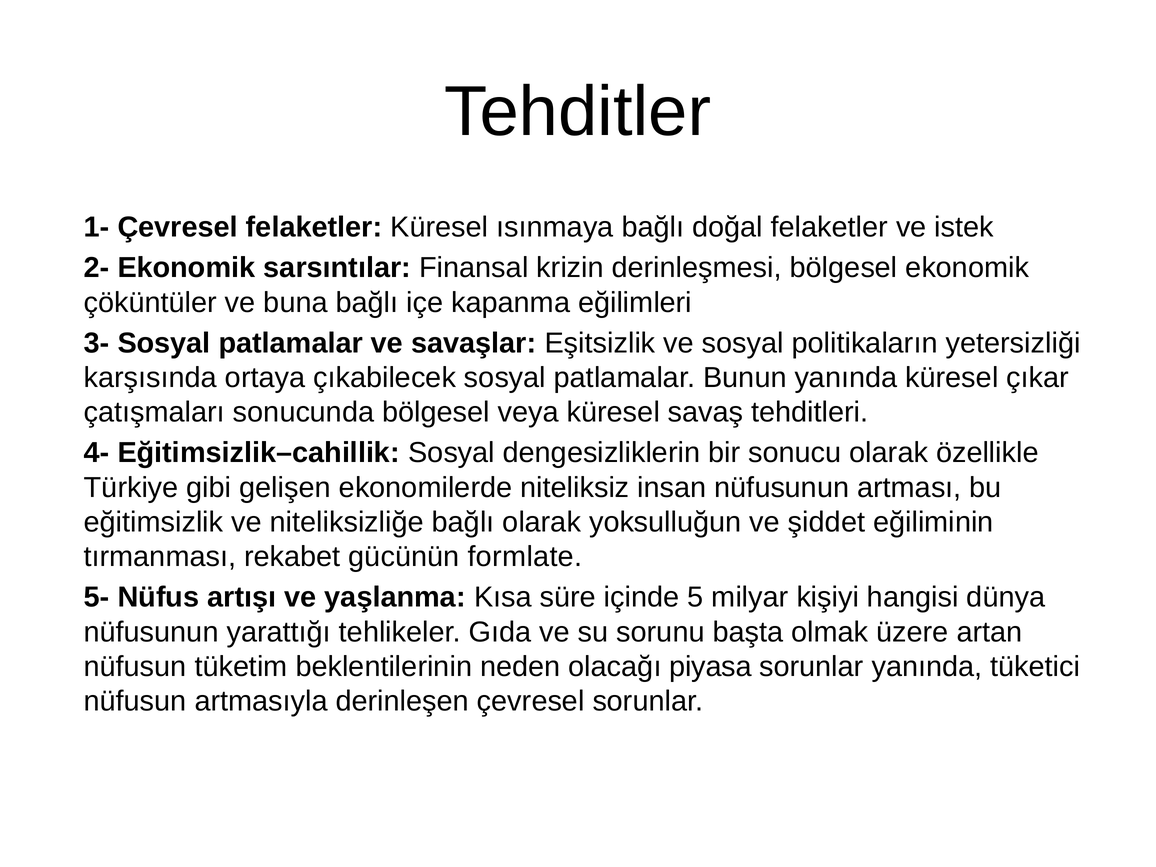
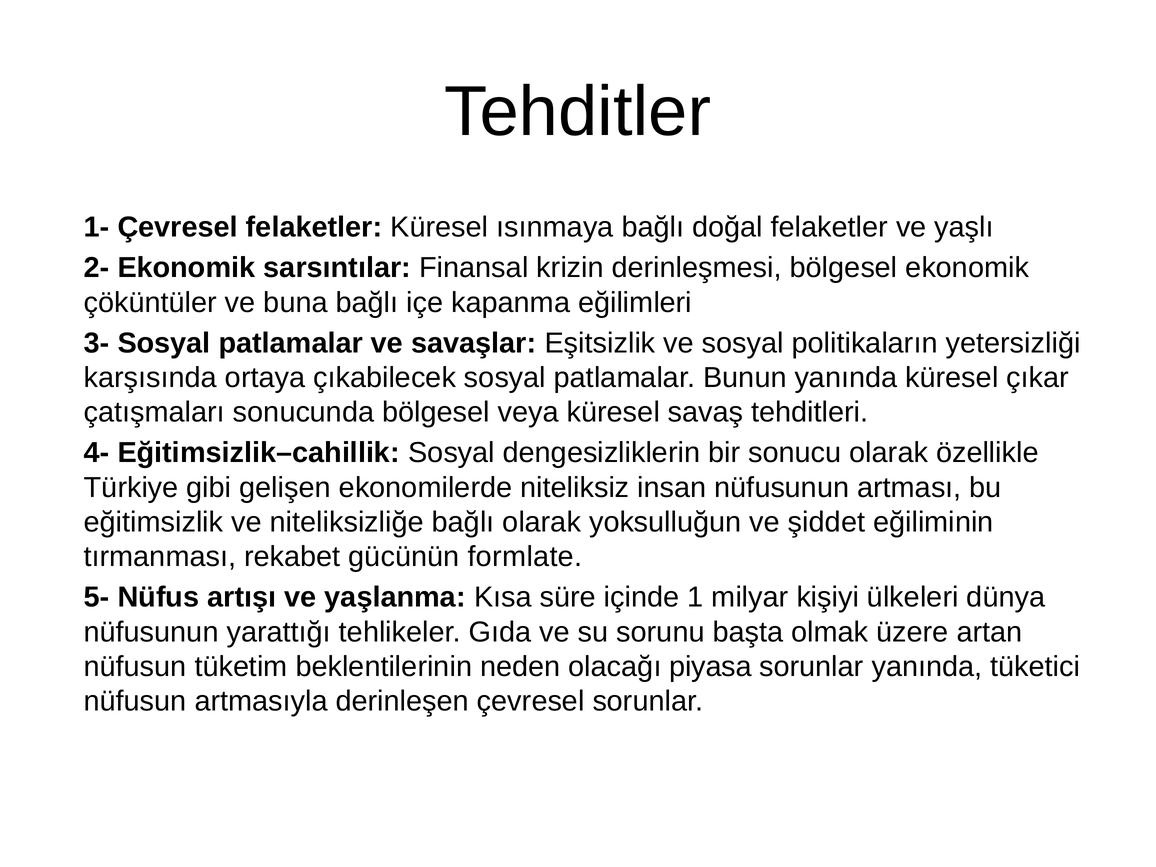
istek: istek -> yaşlı (964, 227)
5: 5 -> 1 (695, 597)
hangisi: hangisi -> ülkeleri (913, 597)
